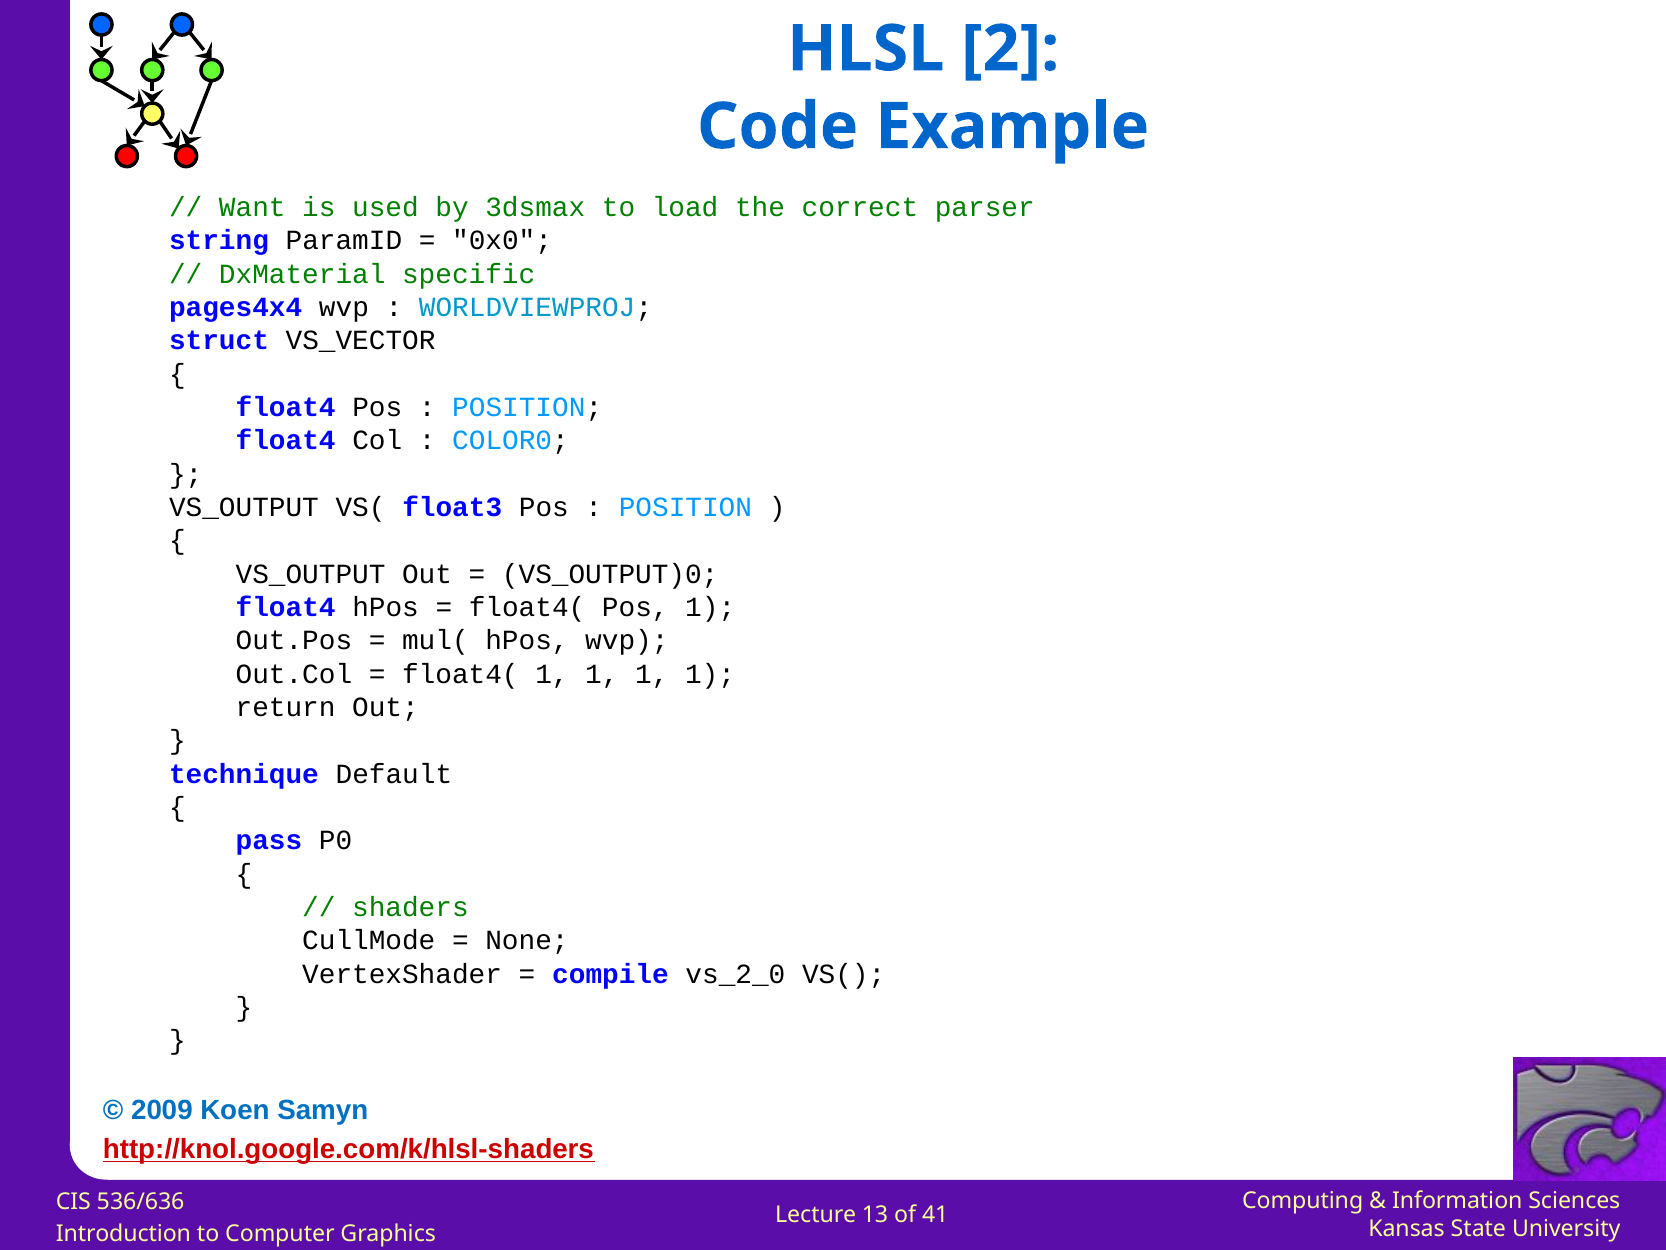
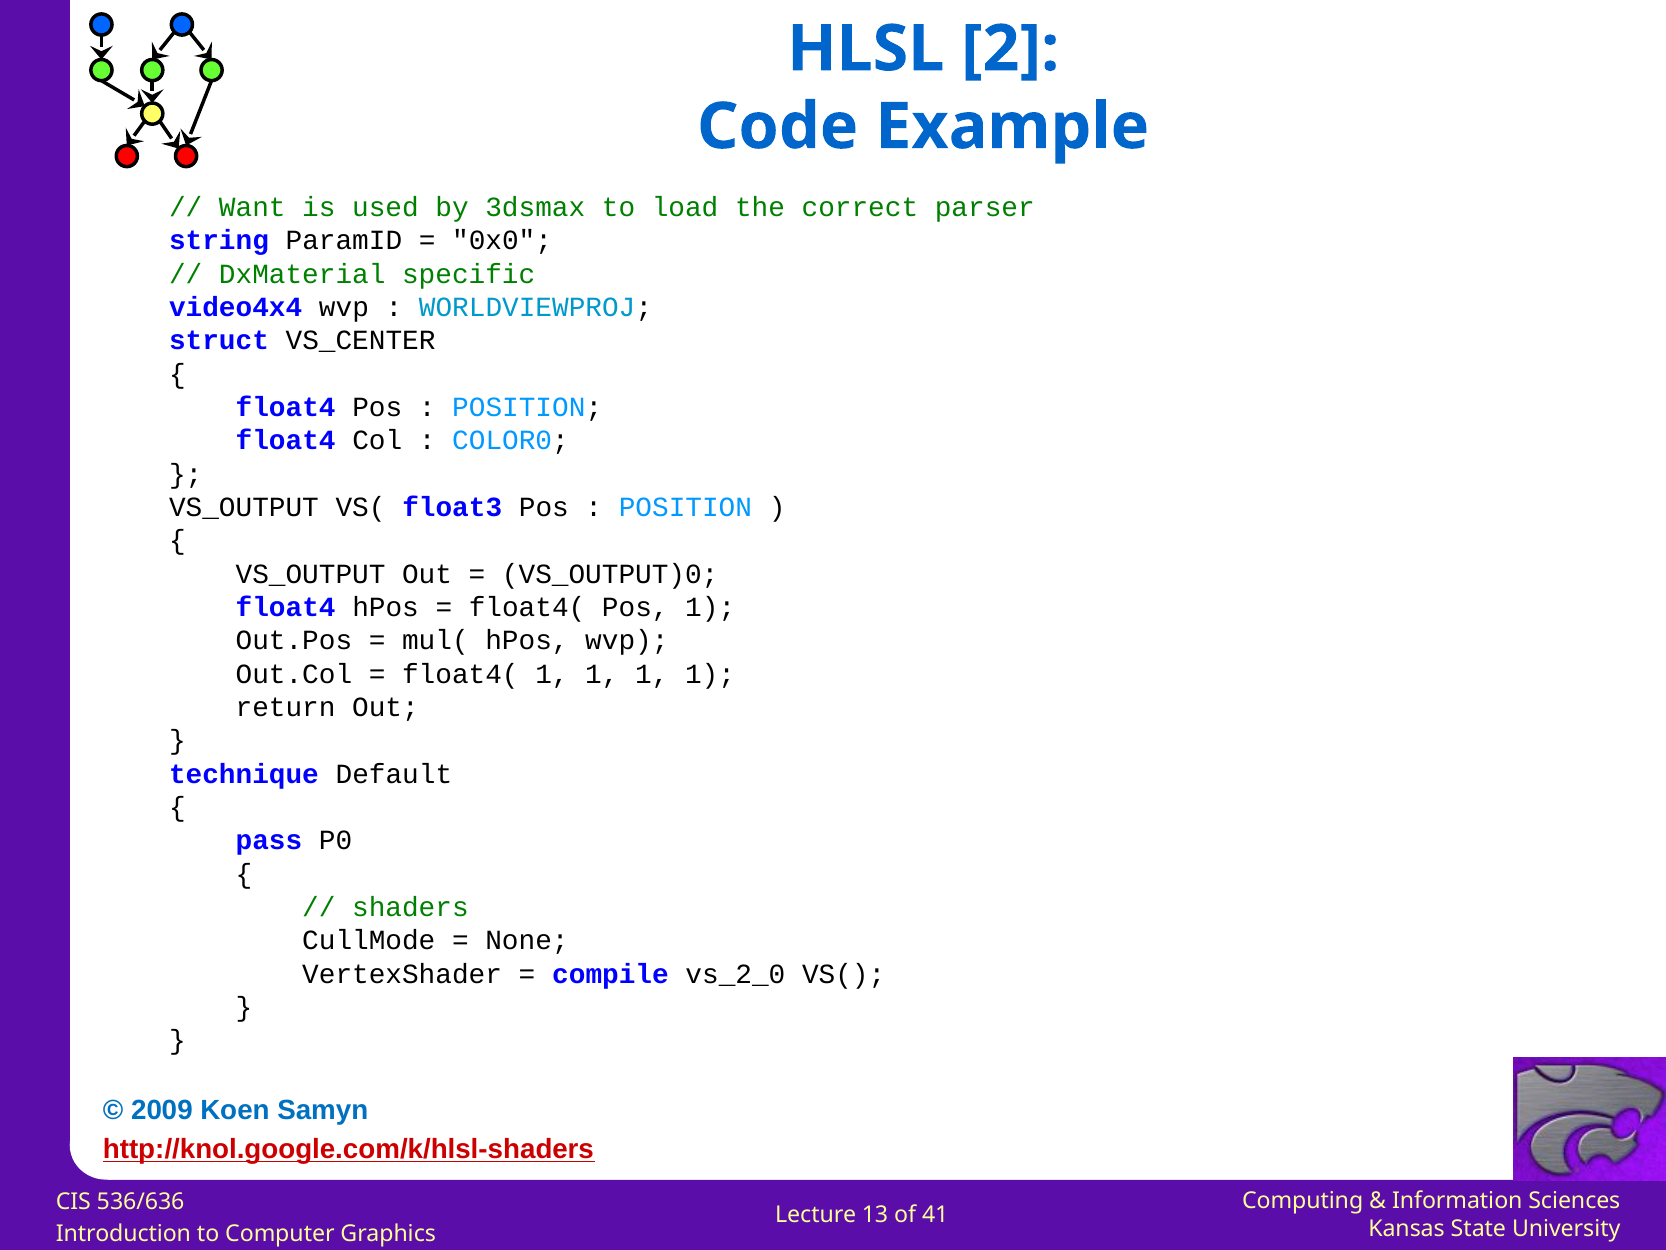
pages4x4: pages4x4 -> video4x4 (236, 307)
VS_VECTOR: VS_VECTOR -> VS_CENTER (361, 341)
